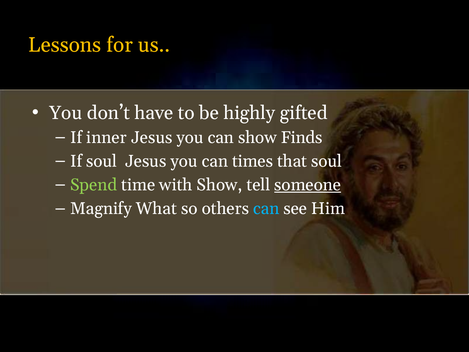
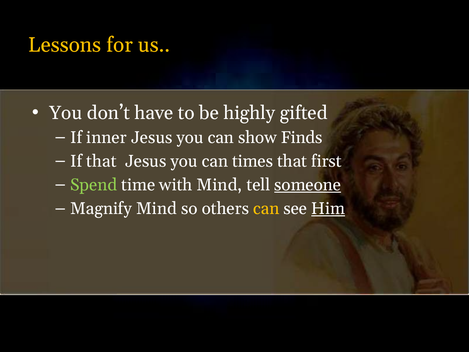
If soul: soul -> that (102, 161)
that soul: soul -> first (326, 161)
with Show: Show -> Mind (219, 185)
Magnify What: What -> Mind (156, 209)
can colour: light blue -> yellow (266, 209)
Him underline: none -> present (328, 209)
